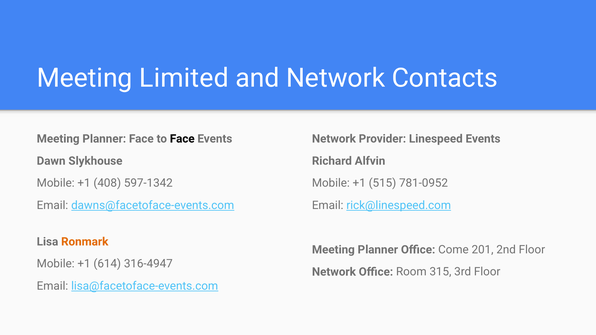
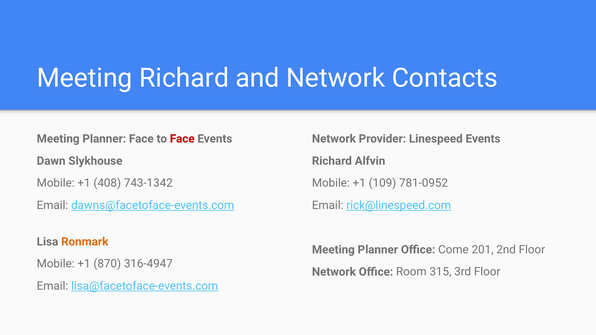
Meeting Limited: Limited -> Richard (184, 78)
Face colour: black -> red (182, 139)
597-1342: 597-1342 -> 743-1342 (148, 183)
515: 515 -> 109 (382, 183)
614: 614 -> 870 (107, 264)
